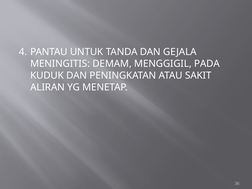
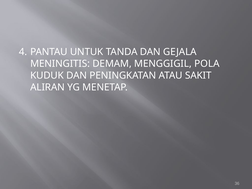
PADA: PADA -> POLA (207, 64)
